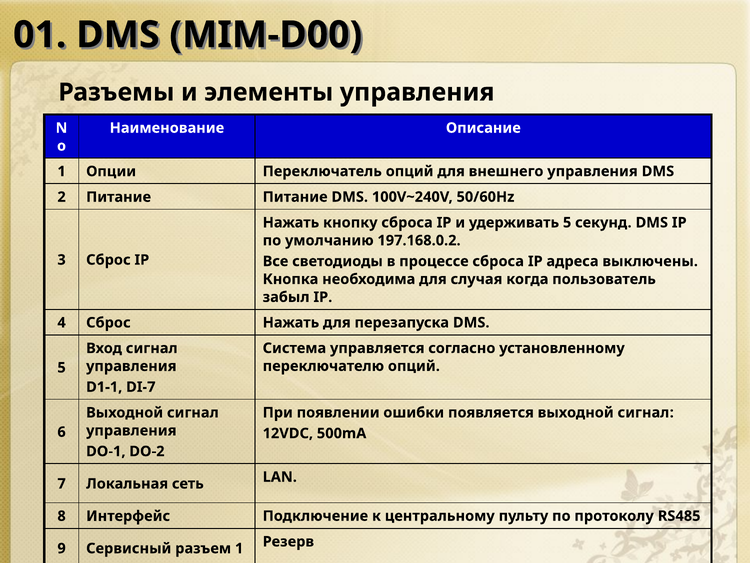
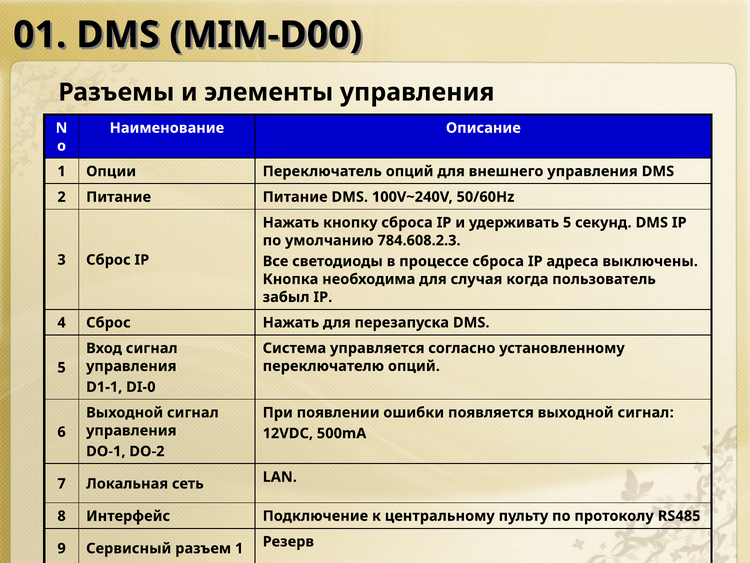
197.168.0.2: 197.168.0.2 -> 784.608.2.3 (419, 240)
DI-7: DI-7 -> DI-0 (141, 387)
